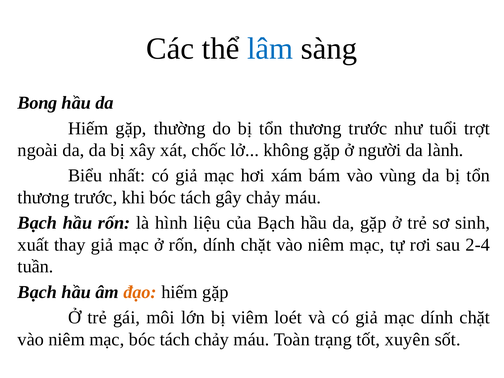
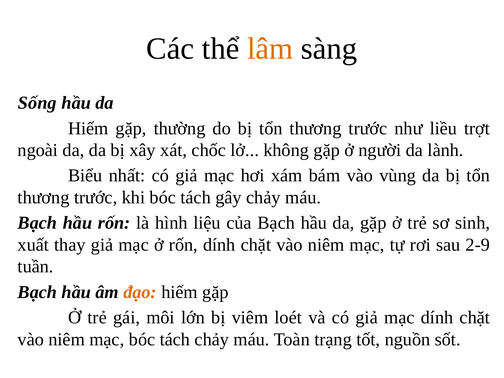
lâm colour: blue -> orange (270, 49)
Bong: Bong -> Sống (37, 103)
tuổi: tuổi -> liều (443, 128)
2-4: 2-4 -> 2-9 (478, 245)
xuyên: xuyên -> nguồn (407, 339)
